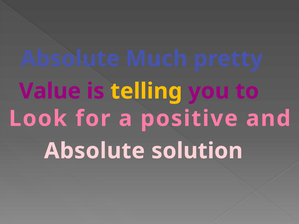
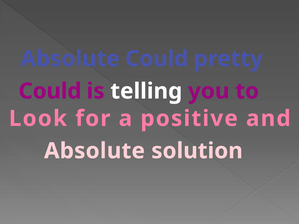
Absolute Much: Much -> Could (157, 59)
Value: Value -> Could (50, 91)
telling colour: yellow -> white (146, 91)
